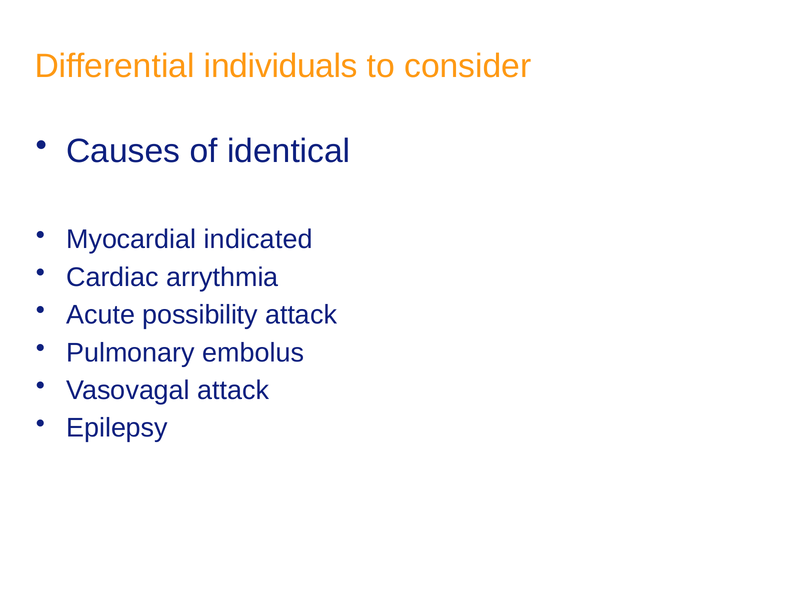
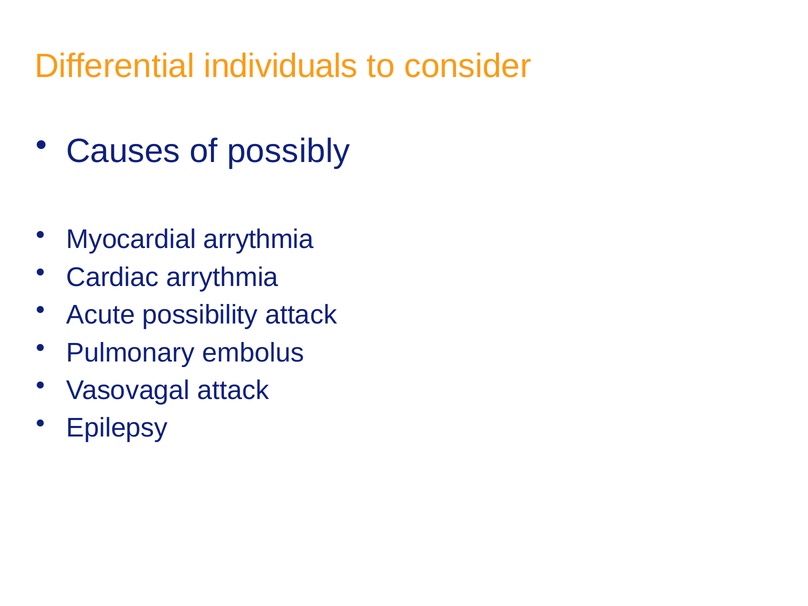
identical: identical -> possibly (289, 151)
Myocardial indicated: indicated -> arrythmia (259, 240)
